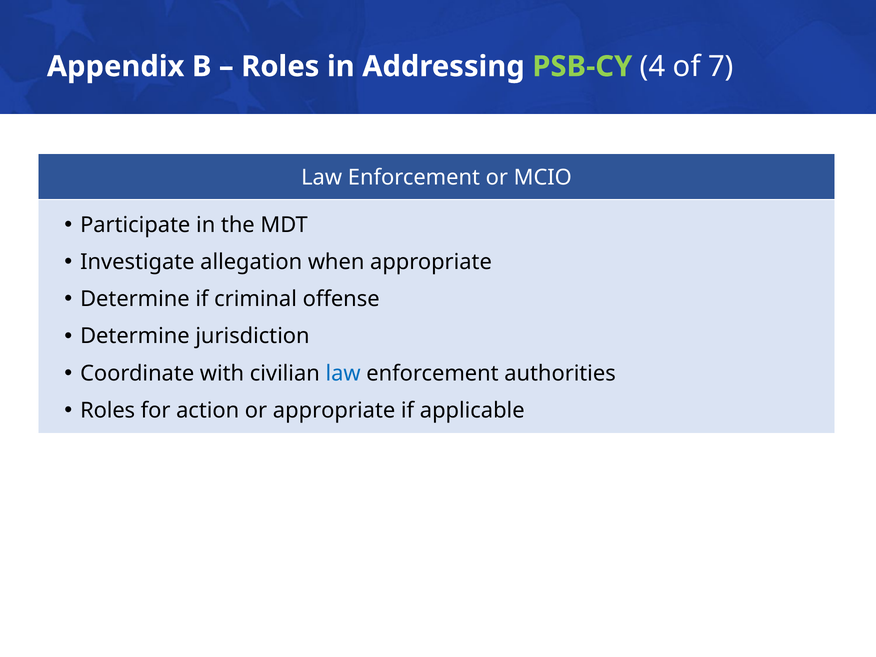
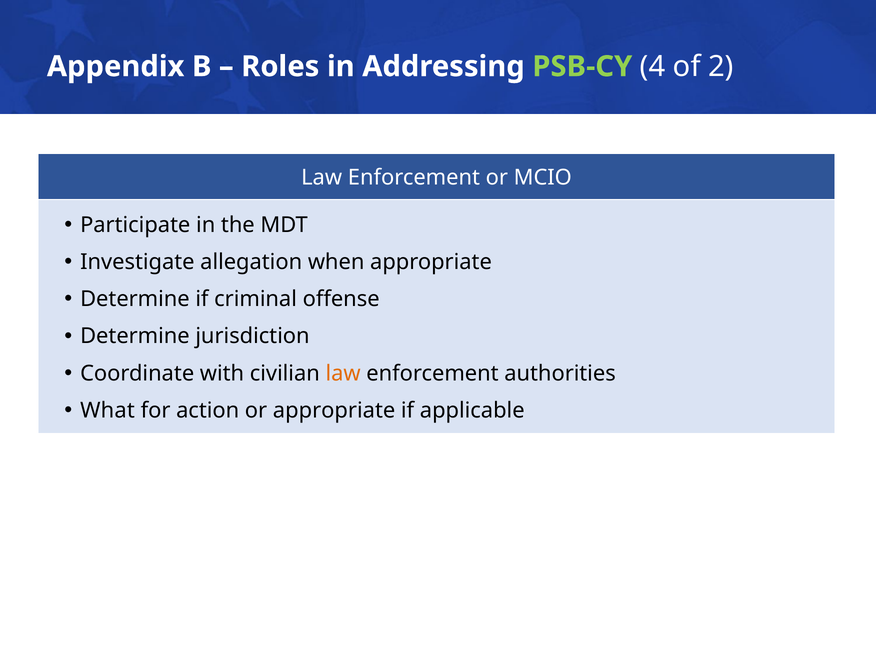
7: 7 -> 2 (721, 67)
law colour: blue -> orange (343, 373)
Roles: Roles -> What (108, 410)
